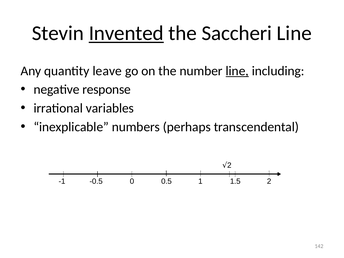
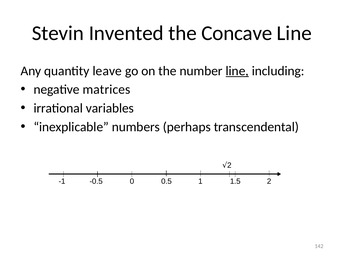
Invented underline: present -> none (126, 33)
Saccheri: Saccheri -> Concave (237, 33)
response: response -> matrices (106, 90)
